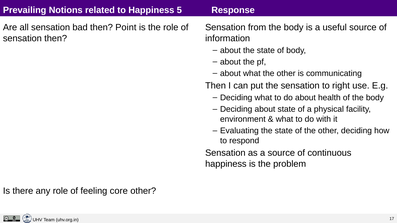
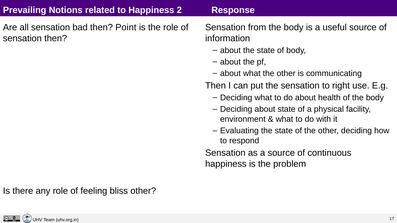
5: 5 -> 2 (179, 10)
core: core -> bliss (119, 191)
